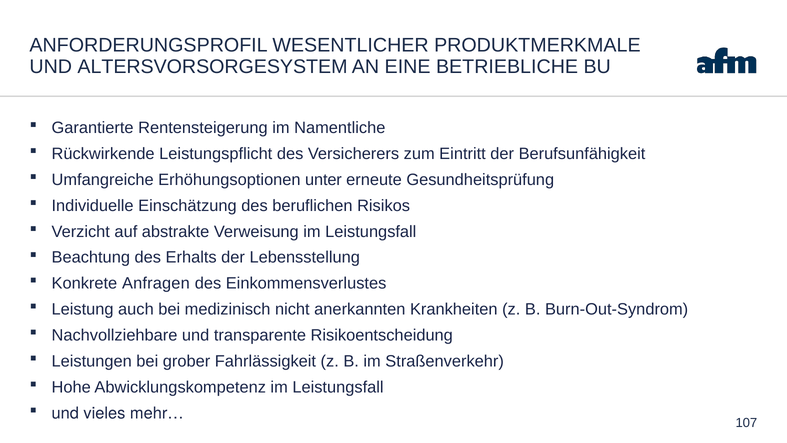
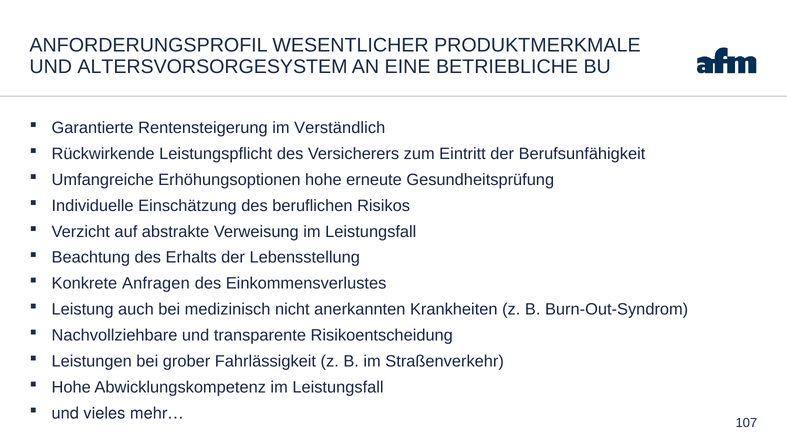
Namentliche: Namentliche -> Verständlich (340, 128)
Erhöhungsoptionen unter: unter -> hohe (323, 180)
